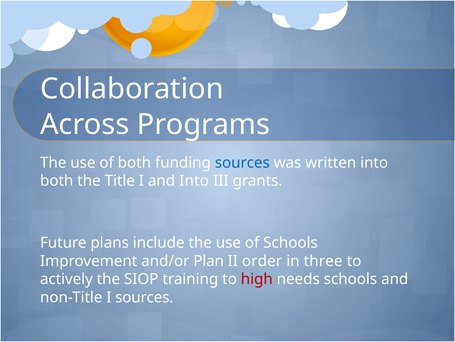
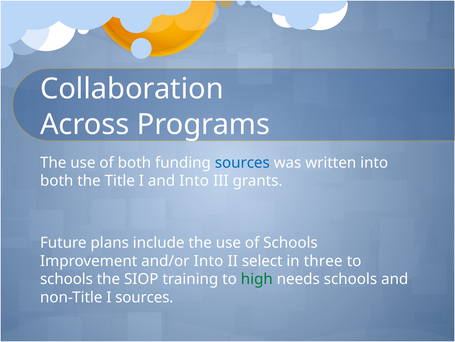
and/or Plan: Plan -> Into (208, 260)
order: order -> select (262, 260)
actively: actively -> schools (66, 279)
high colour: red -> green (257, 279)
